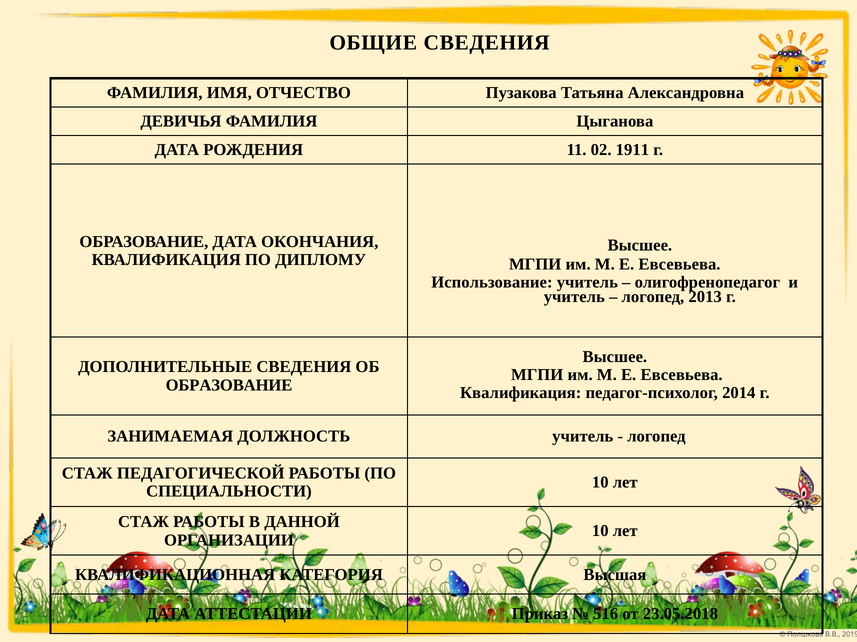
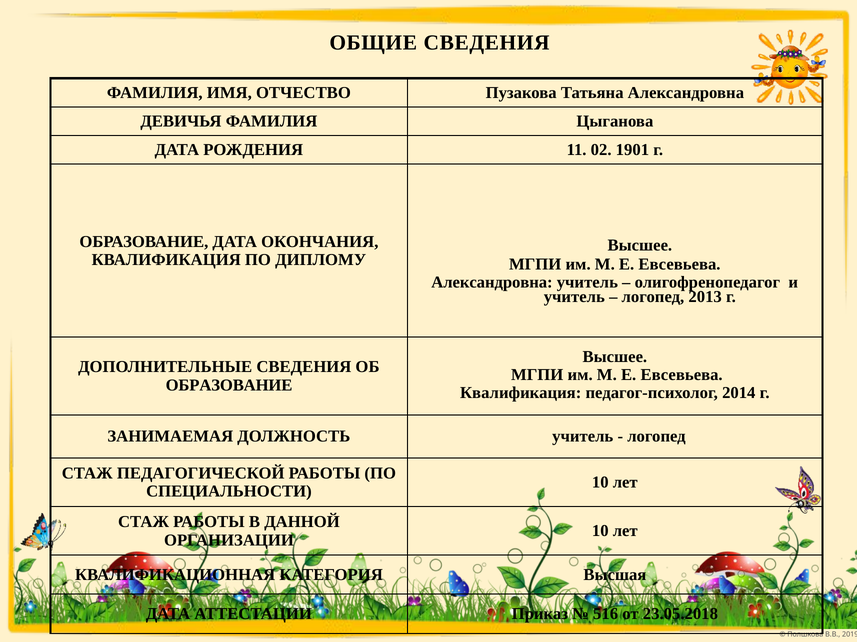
1911: 1911 -> 1901 (632, 150)
Использование: Использование -> Александровна (492, 282)
